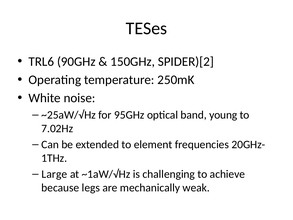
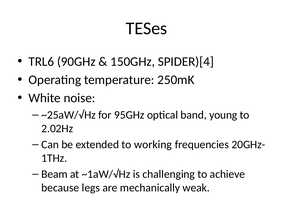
SPIDER)[2: SPIDER)[2 -> SPIDER)[4 (186, 61)
7.02Hz: 7.02Hz -> 2.02Hz (57, 128)
element: element -> working (153, 144)
Large: Large -> Beam (54, 174)
